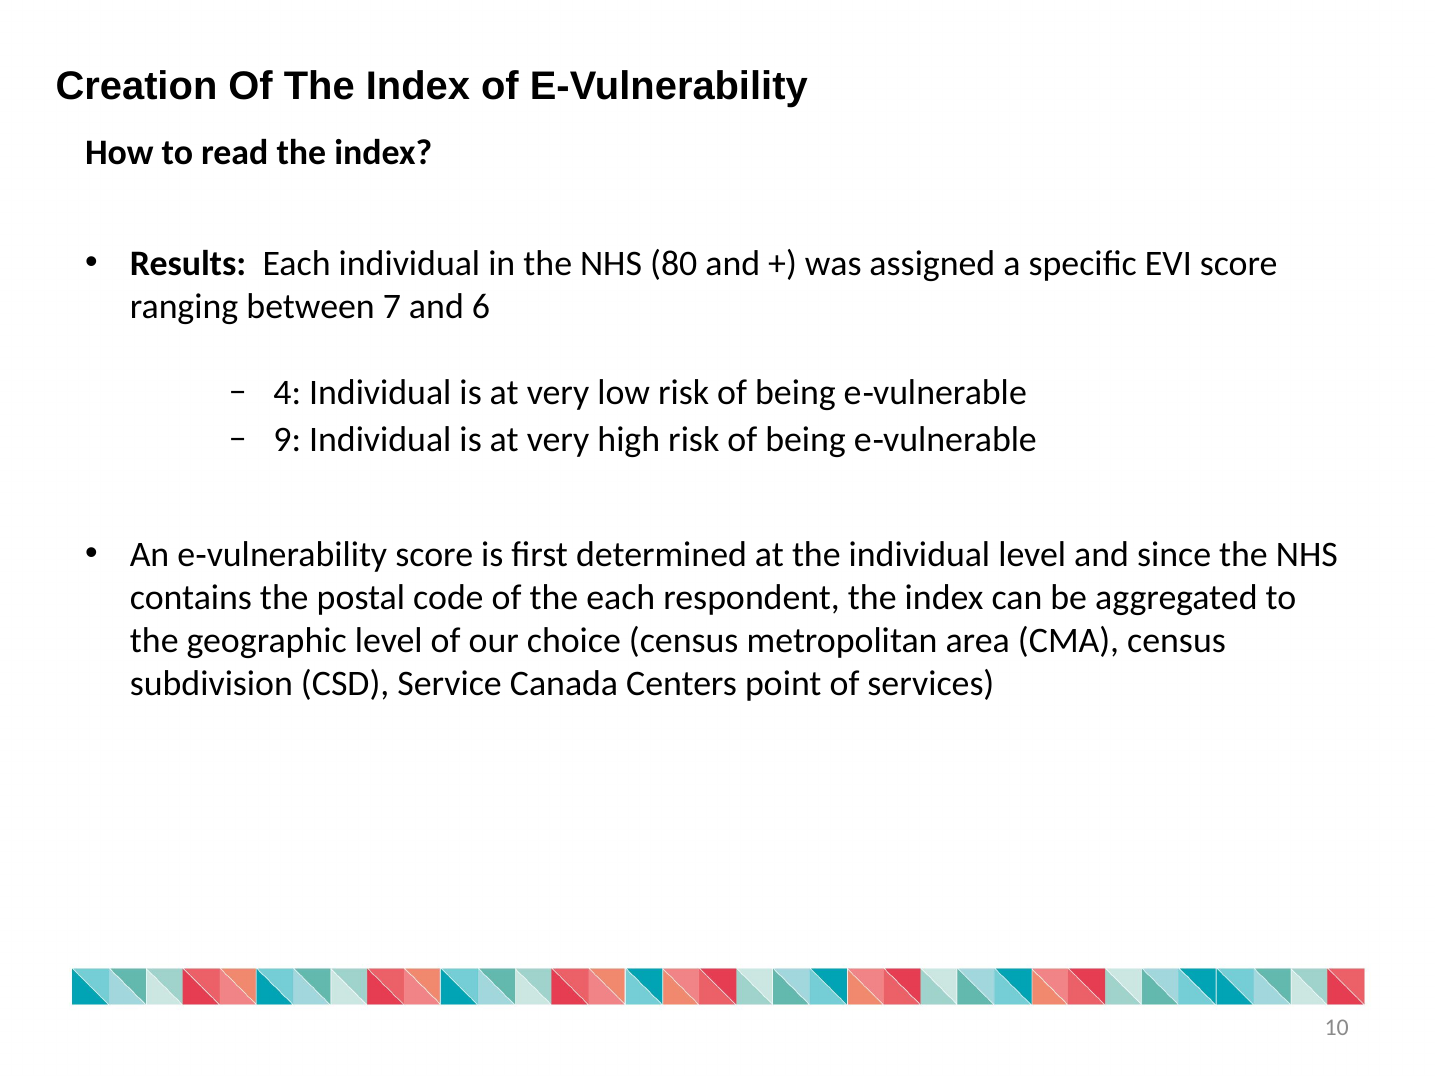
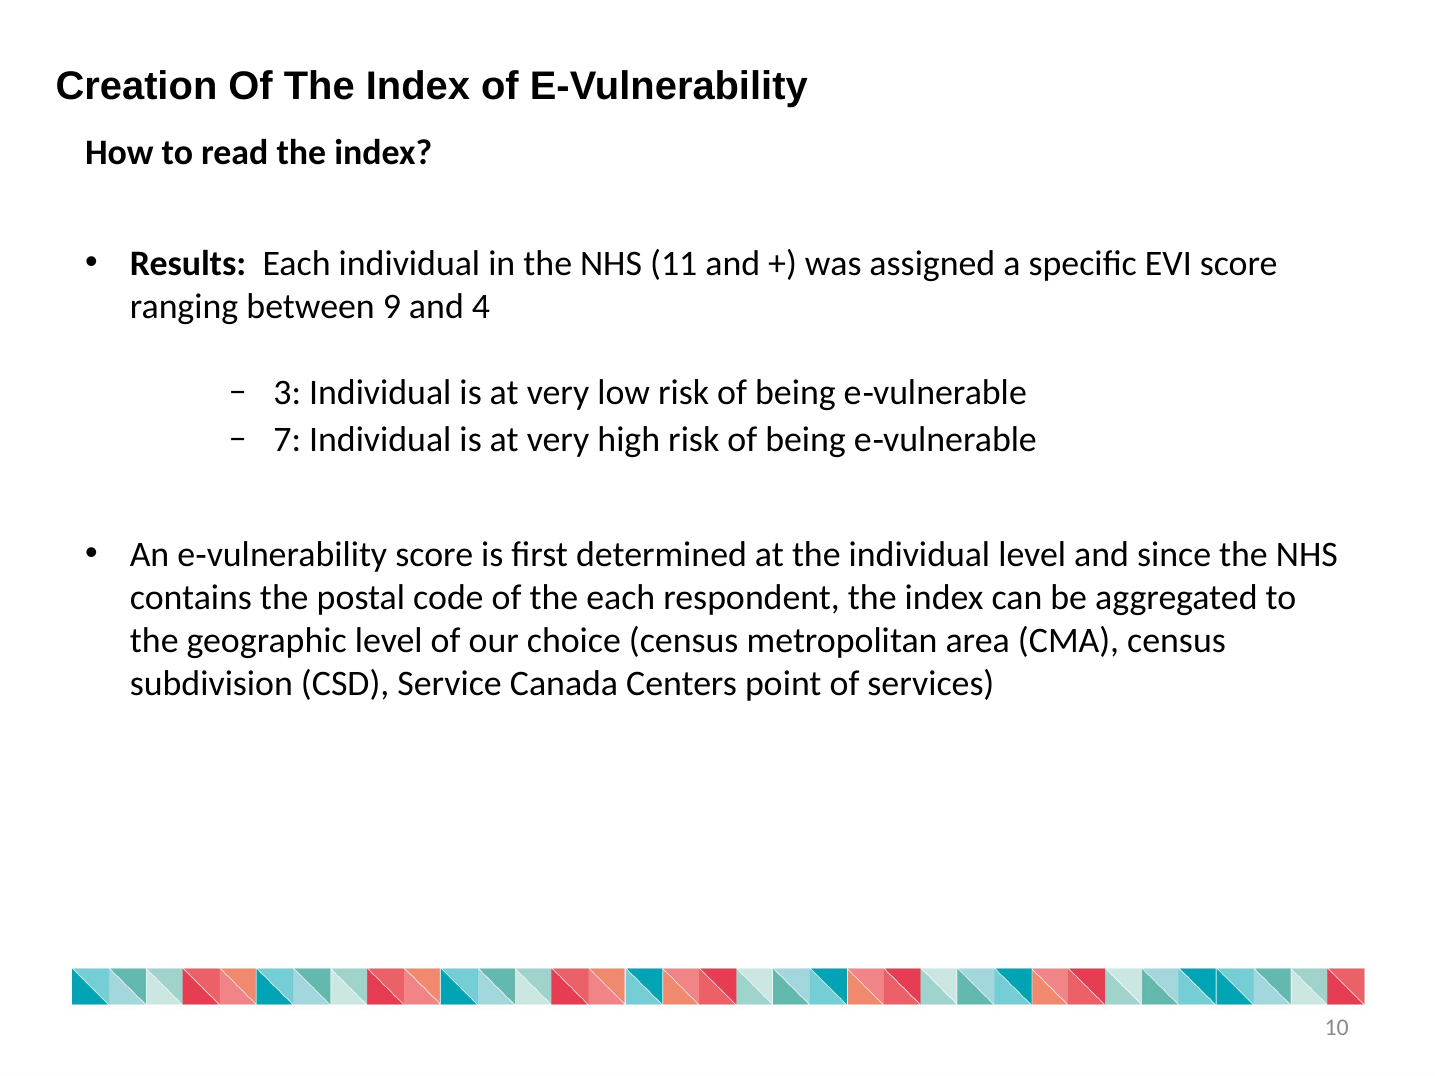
80: 80 -> 11 (674, 264)
7: 7 -> 9 (392, 307)
6: 6 -> 4 (481, 307)
4: 4 -> 3 (287, 393)
9: 9 -> 7 (287, 440)
